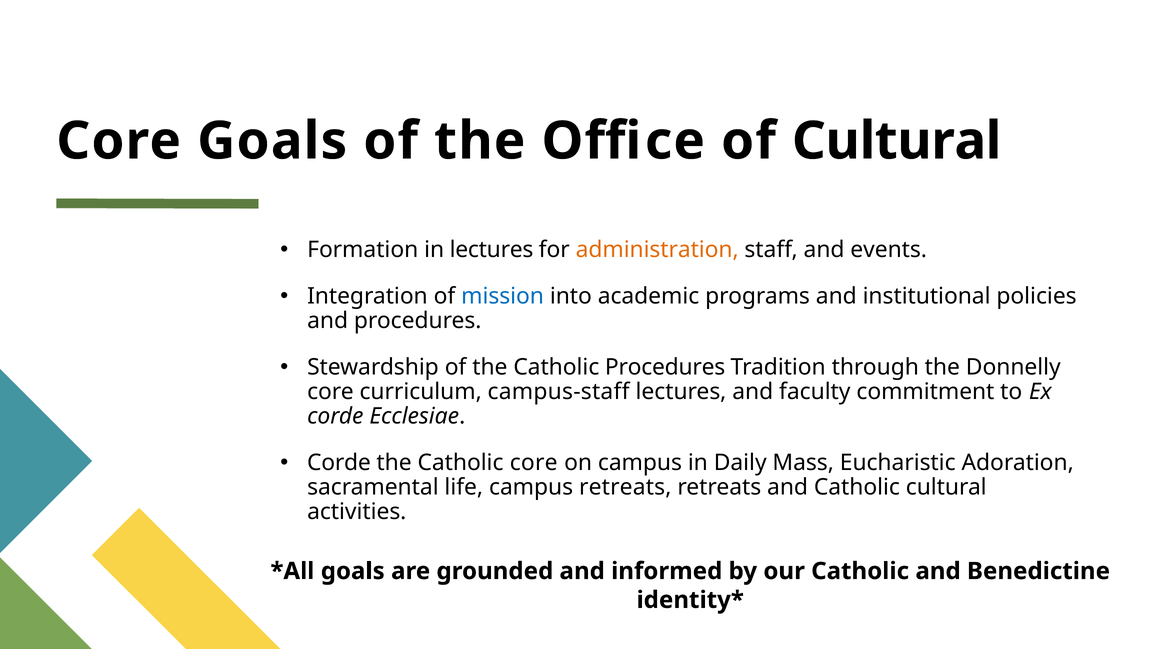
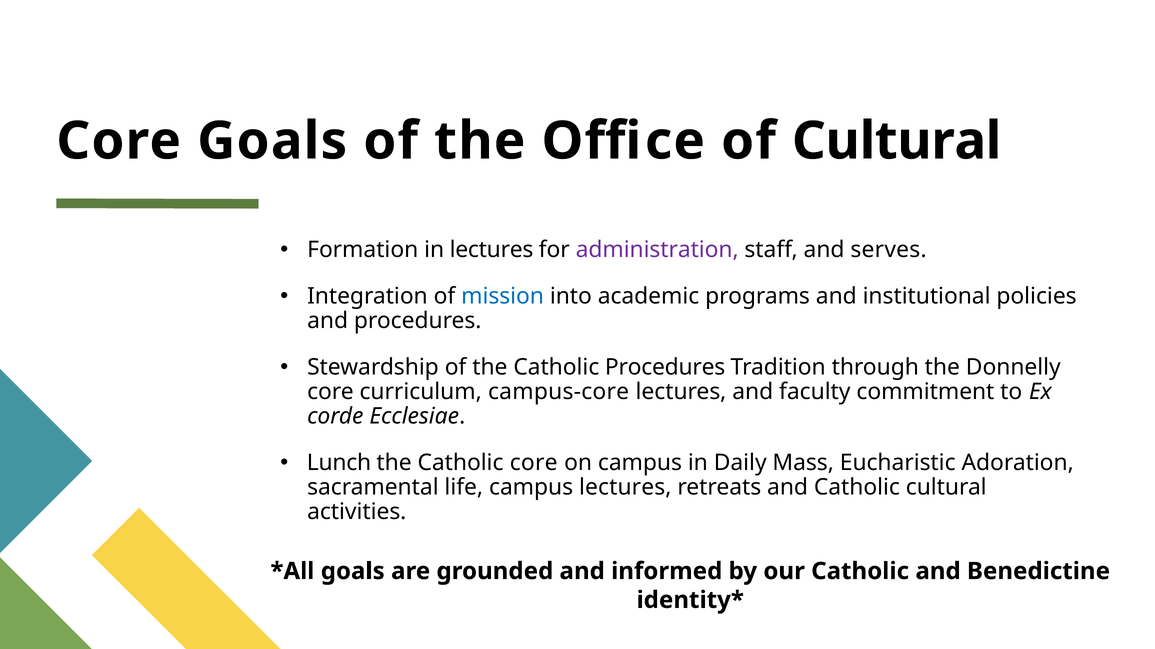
administration colour: orange -> purple (657, 250)
events: events -> serves (889, 250)
campus-staff: campus-staff -> campus-core (559, 392)
Corde: Corde -> Lunch (339, 463)
campus retreats: retreats -> lectures (625, 488)
